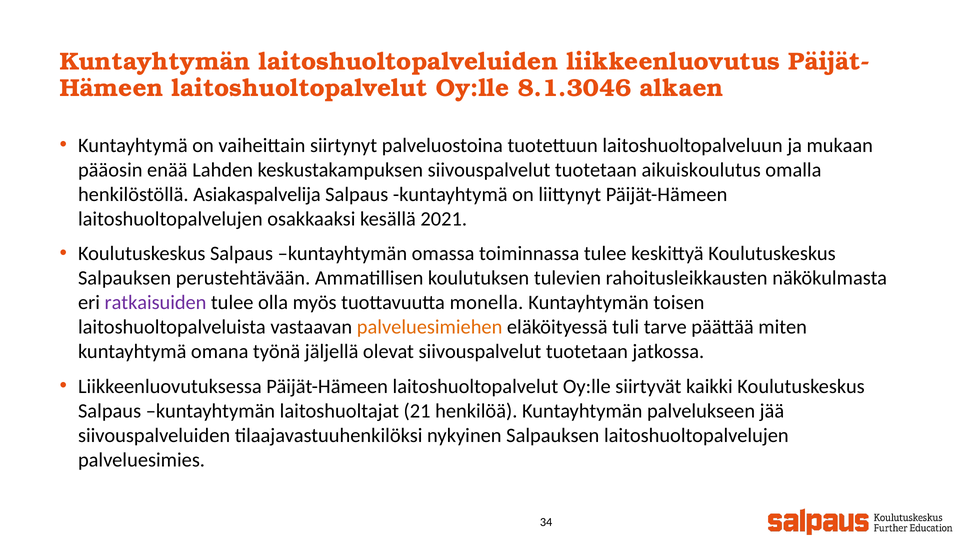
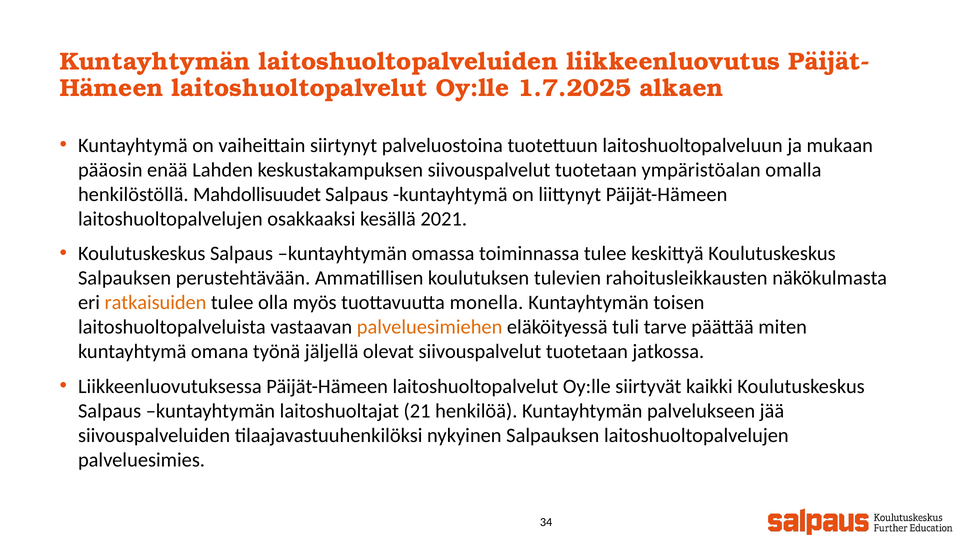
8.1.3046: 8.1.3046 -> 1.7.2025 (575, 88)
aikuiskoulutus: aikuiskoulutus -> ympäristöalan (701, 170)
Asiakaspalvelija: Asiakaspalvelija -> Mahdollisuudet (257, 194)
ratkaisuiden colour: purple -> orange (155, 303)
